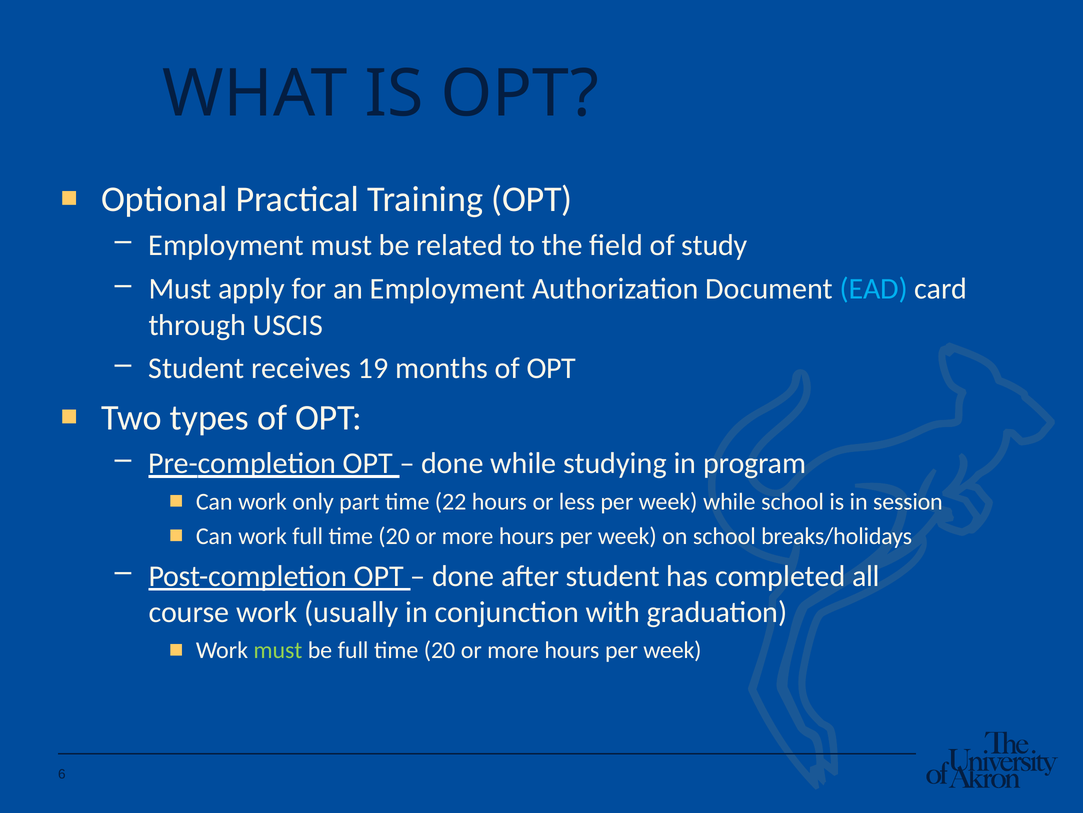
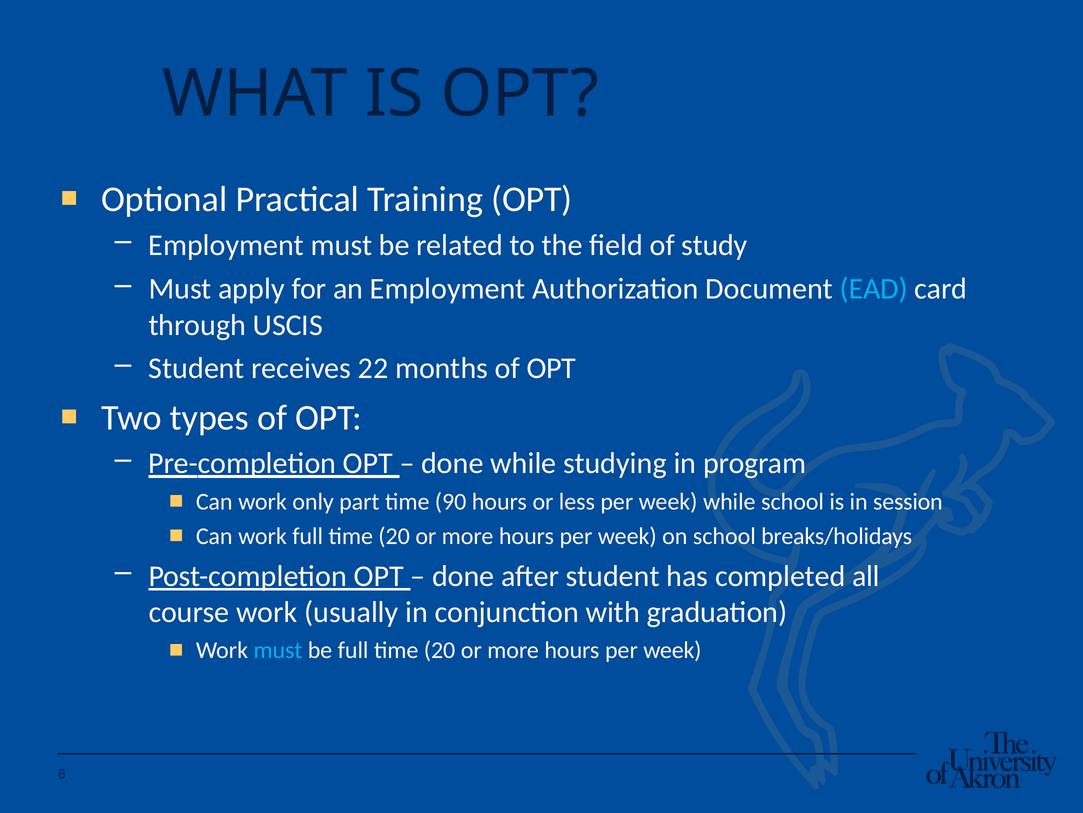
19: 19 -> 22 (373, 368)
22: 22 -> 90 (451, 501)
must colour: light green -> light blue (278, 650)
